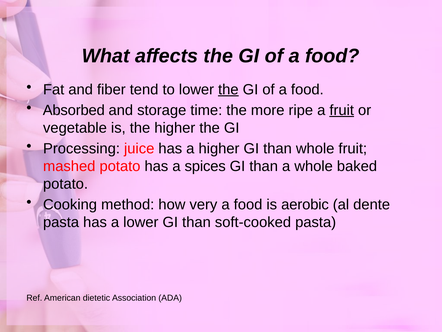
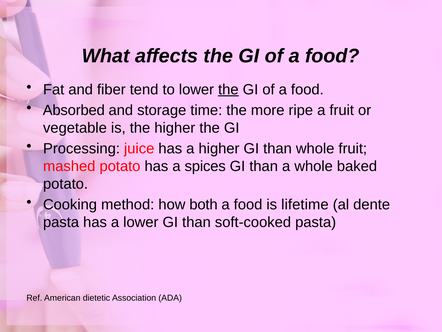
fruit underline: present -> none (342, 110)
very: very -> both (204, 204)
aerobic: aerobic -> lifetime (305, 204)
